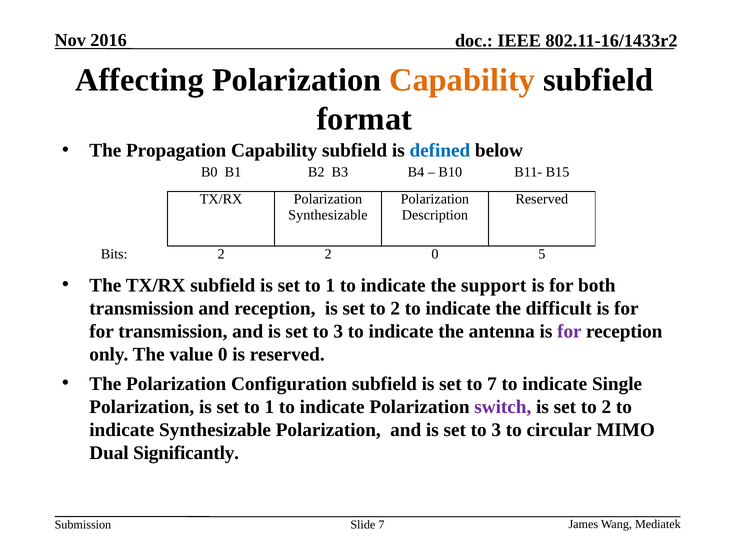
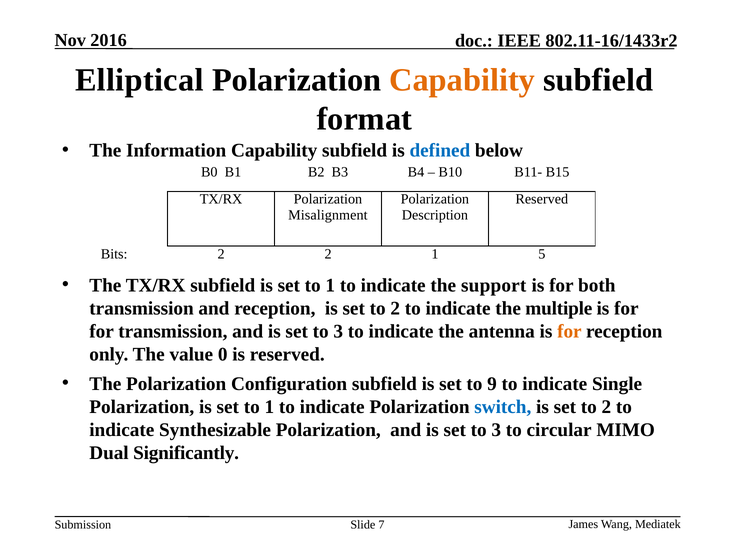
Affecting: Affecting -> Elliptical (139, 80)
Propagation: Propagation -> Information (176, 150)
Synthesizable: Synthesizable -> Misalignment (328, 215)
2 0: 0 -> 1 (435, 254)
difficult: difficult -> multiple (559, 308)
for colour: purple -> orange (569, 331)
to 7: 7 -> 9 (492, 383)
switch colour: purple -> blue (503, 407)
